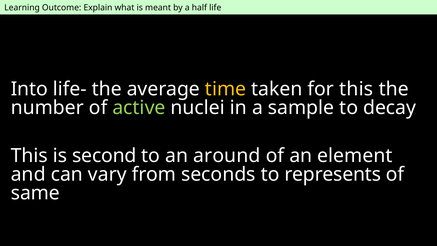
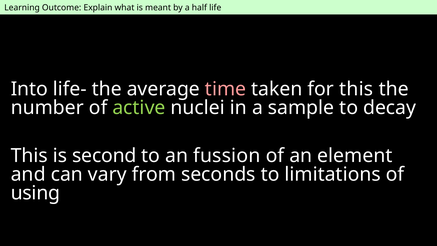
time colour: yellow -> pink (226, 89)
around: around -> fussion (227, 156)
represents: represents -> limitations (333, 174)
same: same -> using (35, 193)
